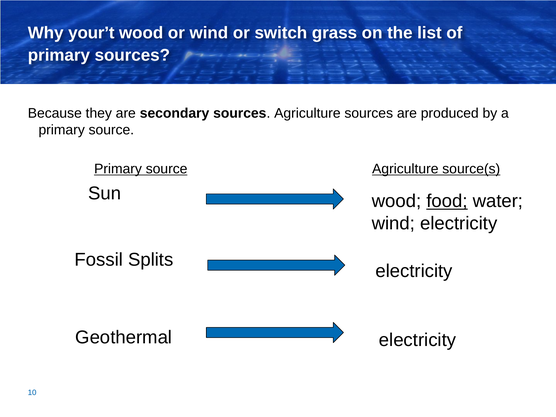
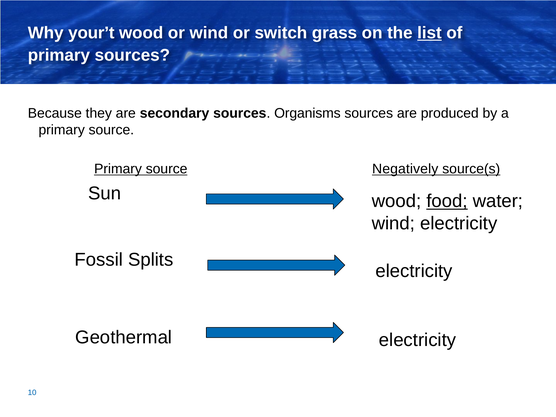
list underline: none -> present (429, 33)
sources Agriculture: Agriculture -> Organisms (307, 113)
source Agriculture: Agriculture -> Negatively (405, 169)
